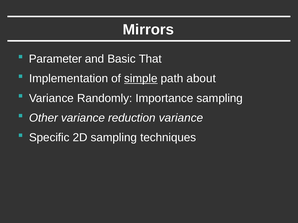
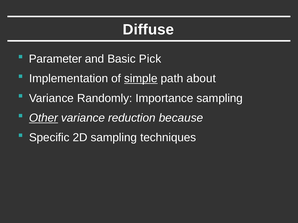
Mirrors: Mirrors -> Diffuse (148, 30)
That: That -> Pick (150, 59)
Other underline: none -> present (44, 118)
reduction variance: variance -> because (181, 118)
